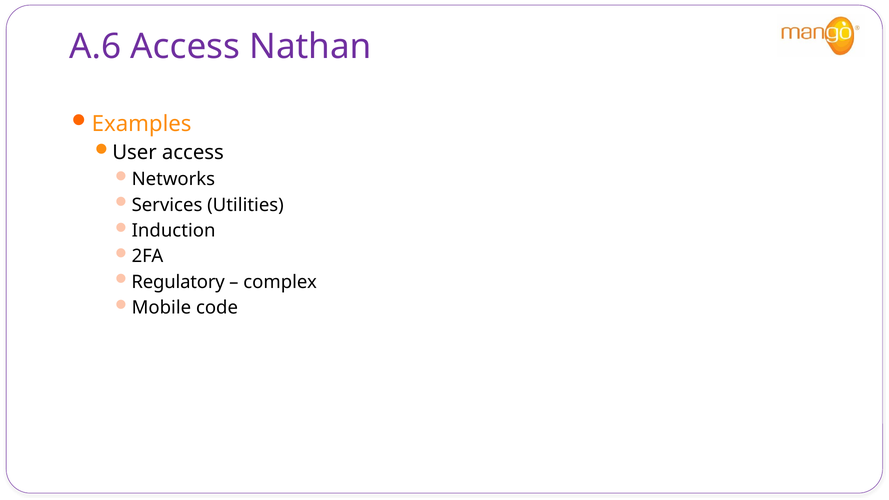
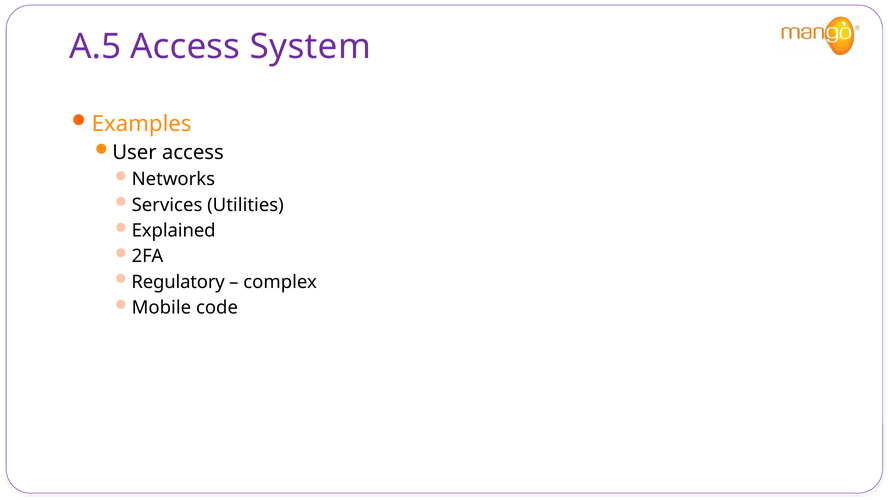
A.6: A.6 -> A.5 (95, 47)
Nathan: Nathan -> System (310, 47)
Induction: Induction -> Explained (174, 231)
